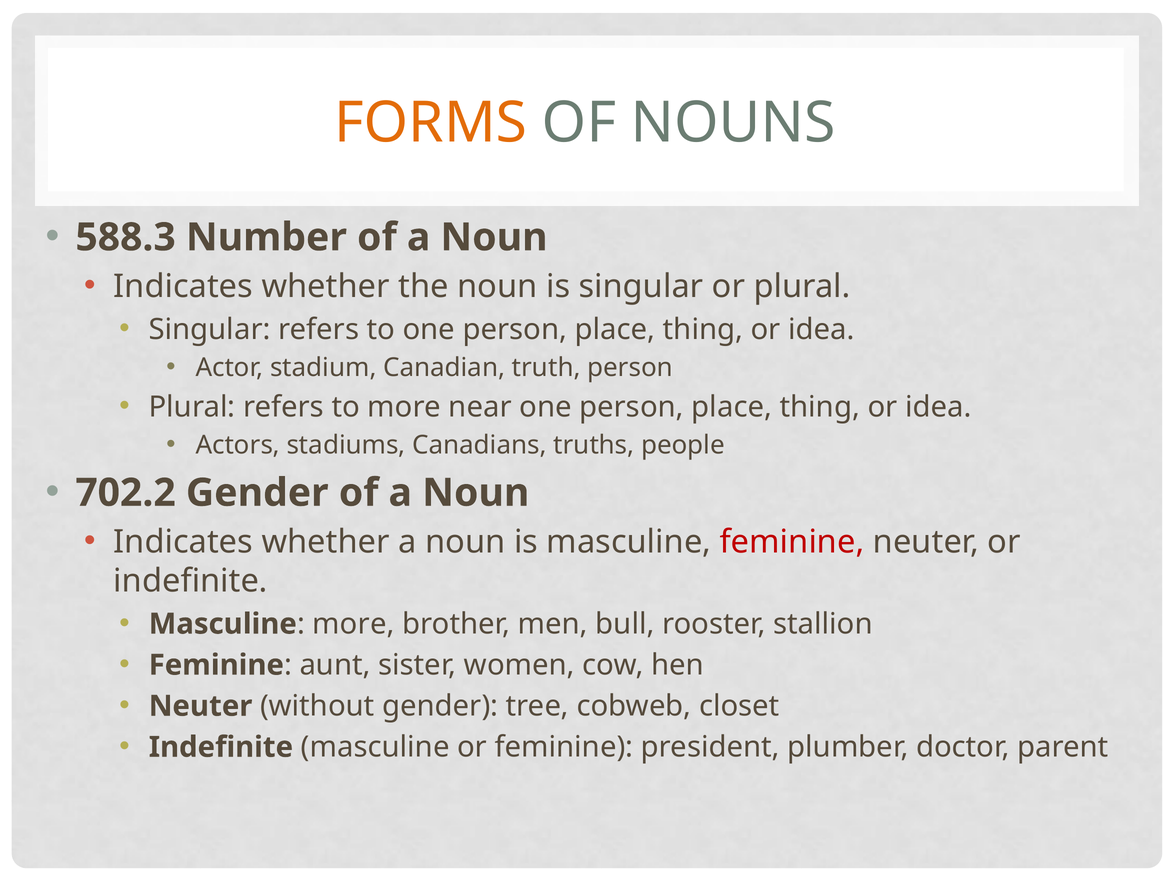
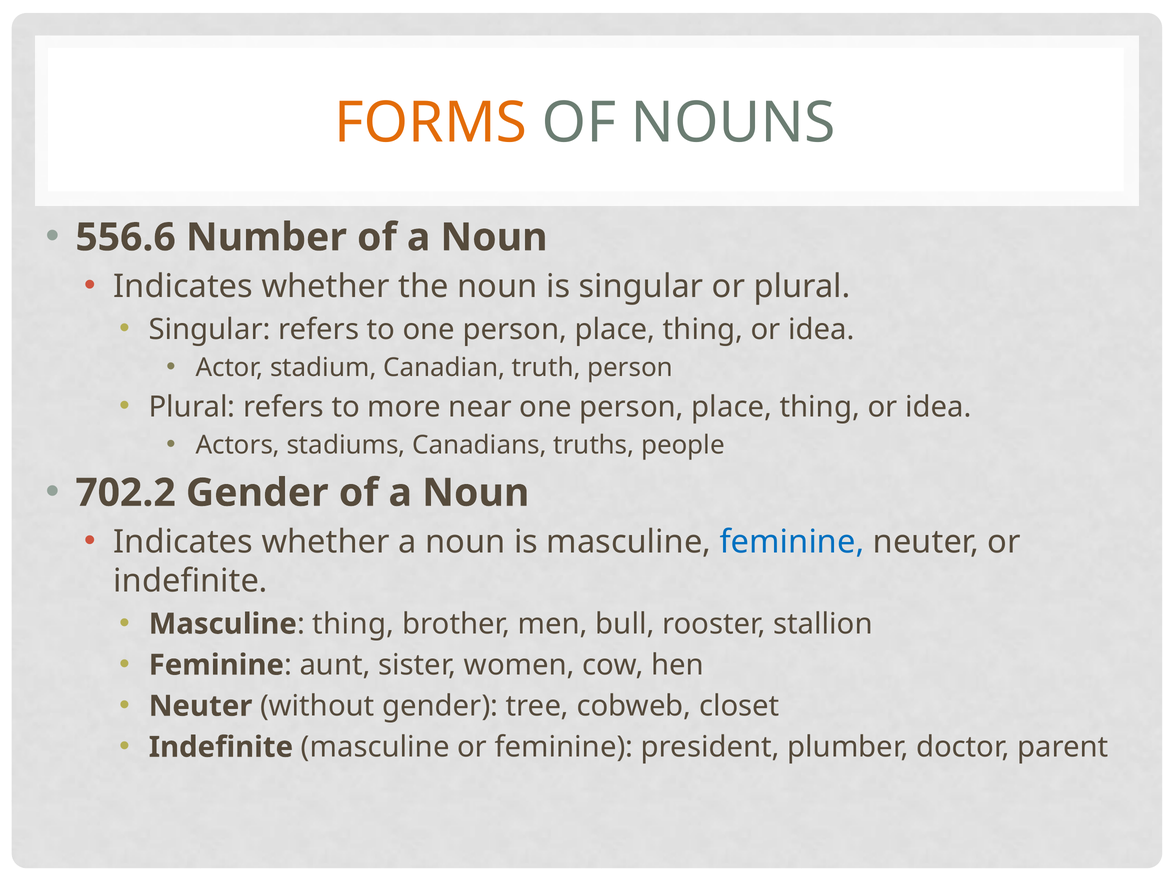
588.3: 588.3 -> 556.6 (126, 238)
feminine colour: red -> blue (792, 542)
more: more -> thing (353, 624)
